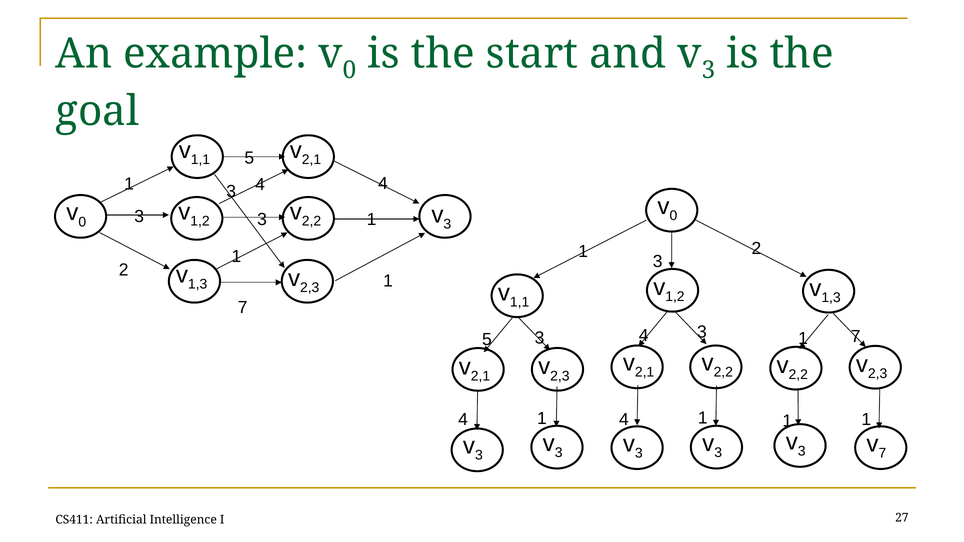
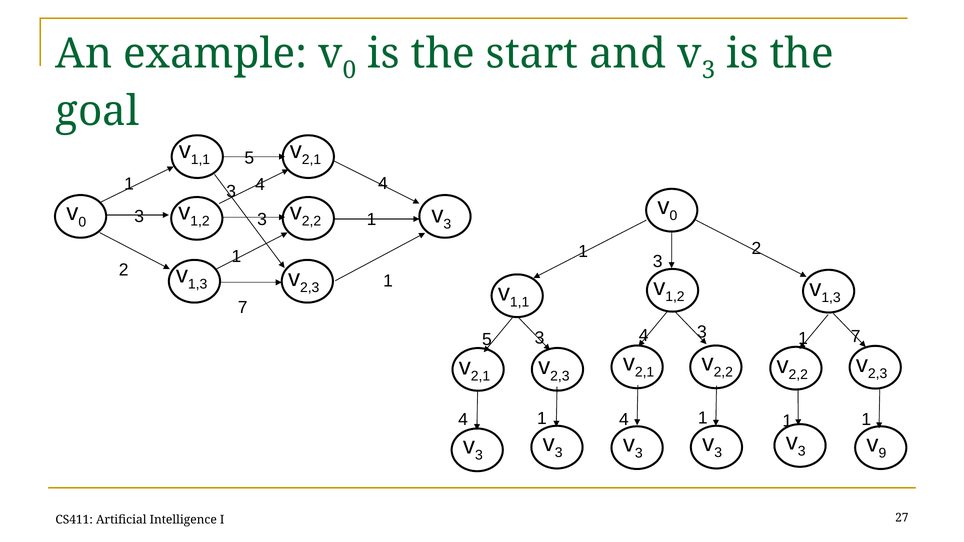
7: 7 -> 9 (882, 453)
